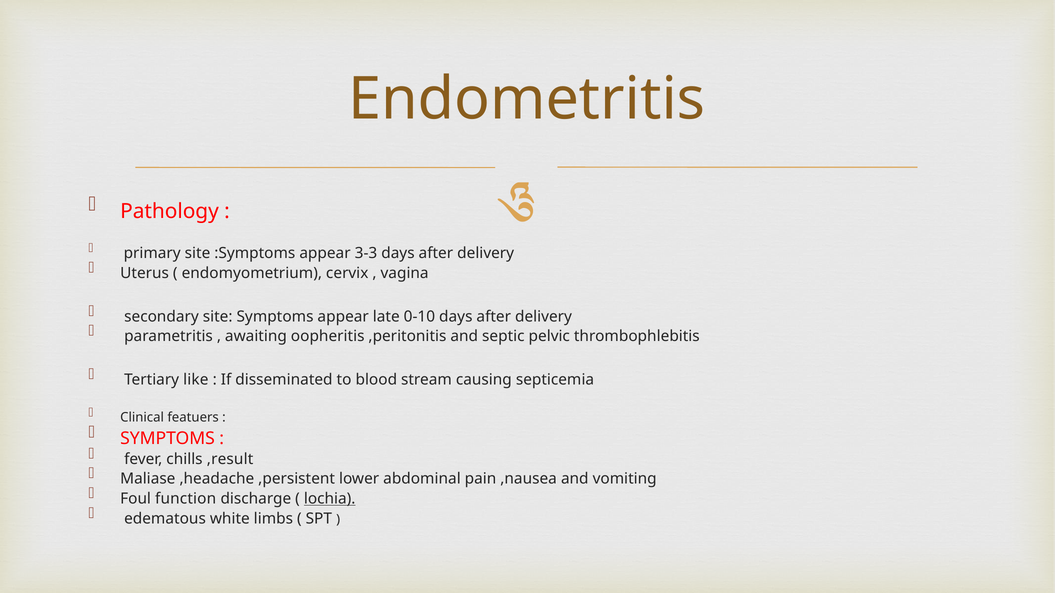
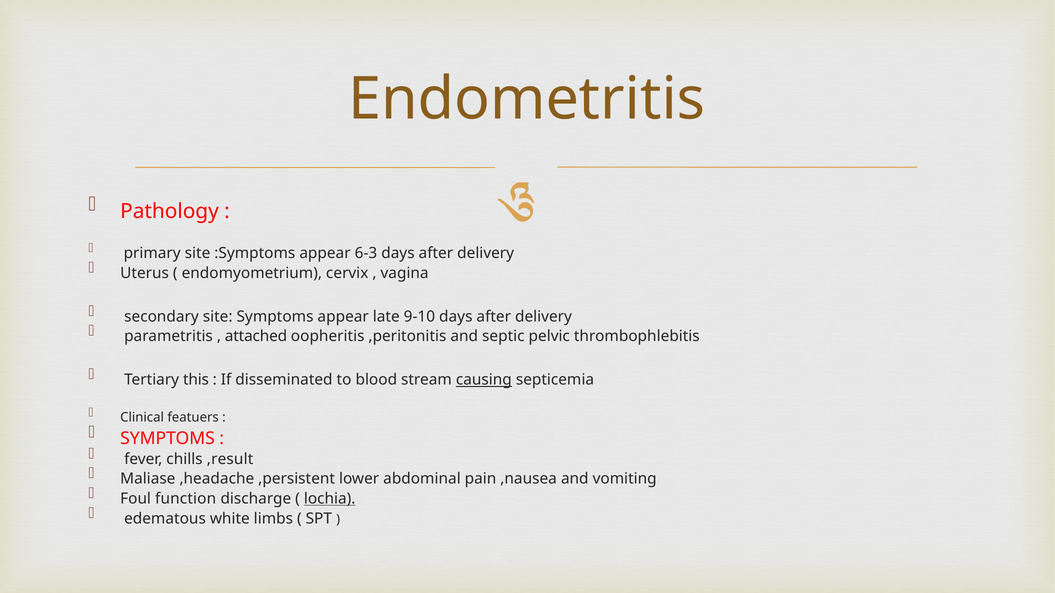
3-3: 3-3 -> 6-3 (366, 253)
0-10: 0-10 -> 9-10 (419, 317)
awaiting: awaiting -> attached (256, 337)
like: like -> this (196, 380)
causing underline: none -> present (484, 380)
